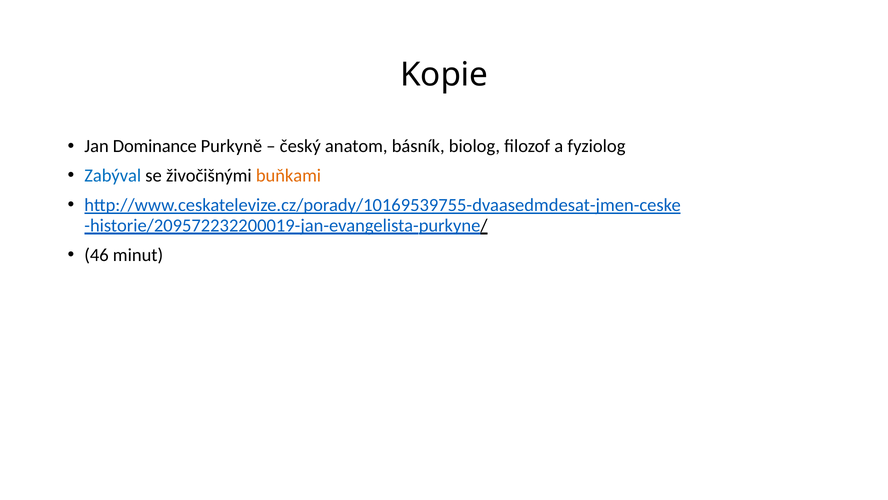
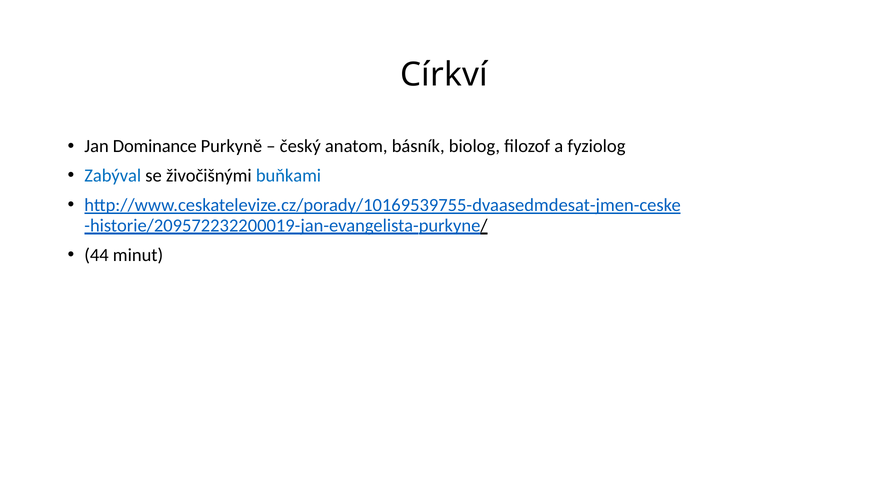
Kopie: Kopie -> Církví (444, 75)
buňkami colour: orange -> blue (289, 175)
46: 46 -> 44 (97, 255)
